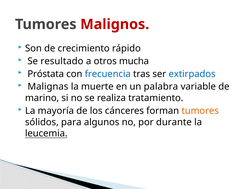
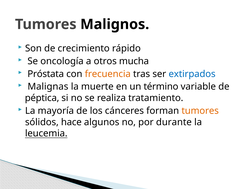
Malignos colour: red -> black (115, 24)
resultado: resultado -> oncología (62, 61)
frecuencia colour: blue -> orange (108, 74)
palabra: palabra -> término (161, 86)
marino: marino -> péptica (42, 98)
para: para -> hace (71, 122)
